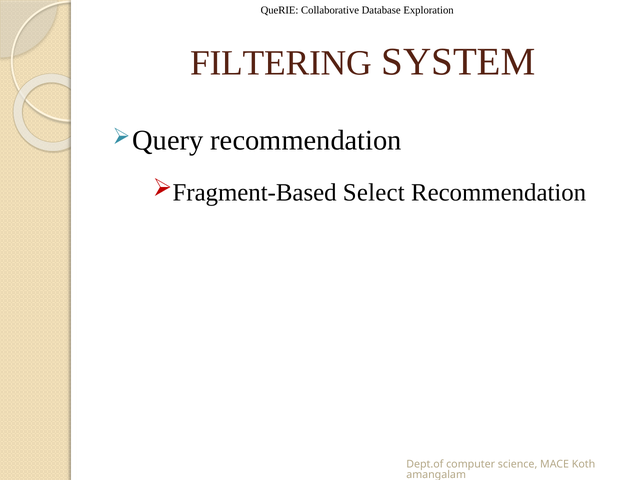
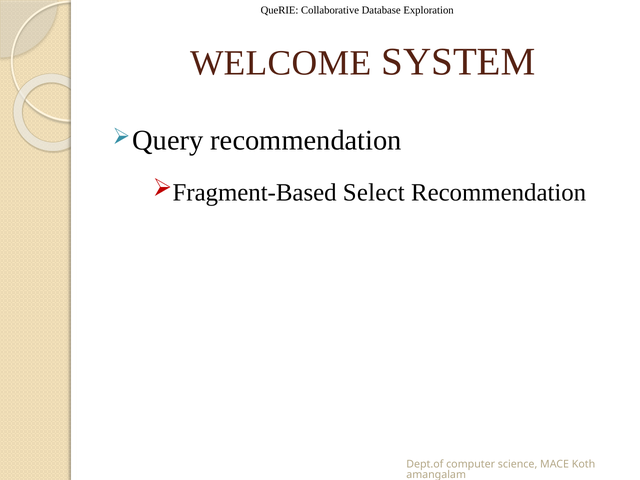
FILTERING: FILTERING -> WELCOME (281, 63)
